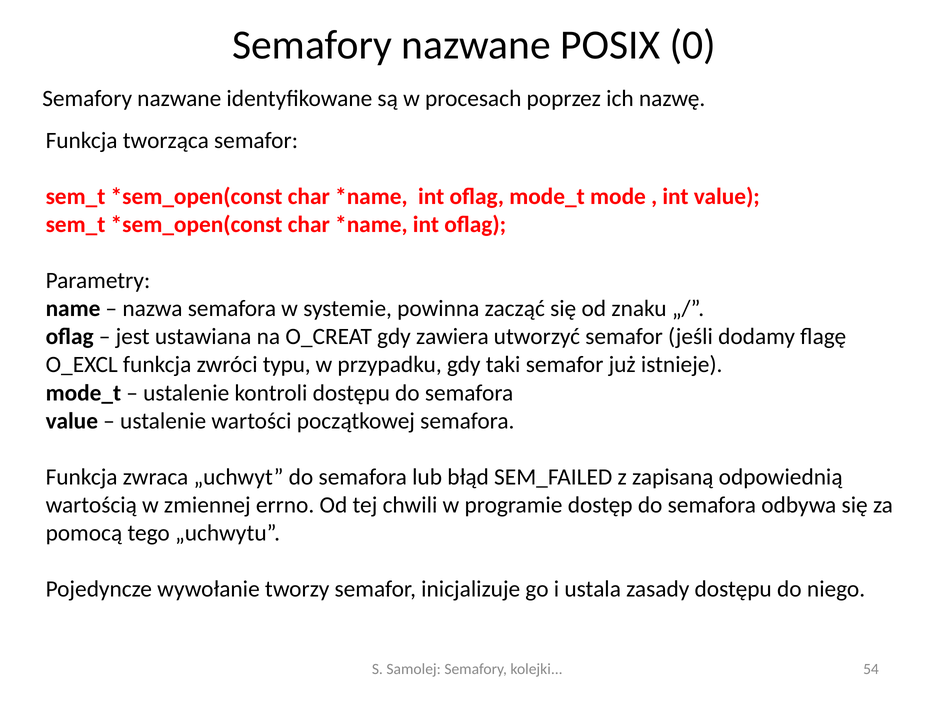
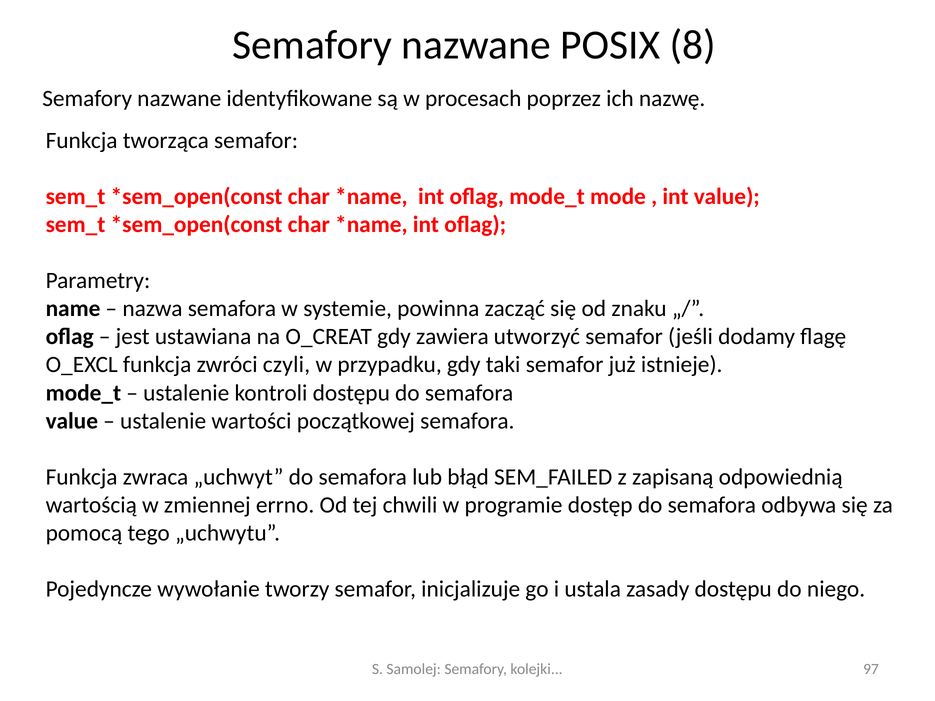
0: 0 -> 8 (693, 45)
typu: typu -> czyli (286, 365)
54: 54 -> 97 (871, 670)
